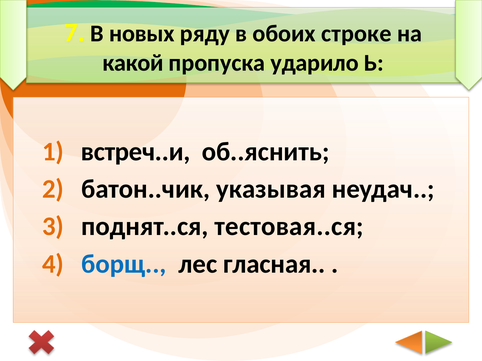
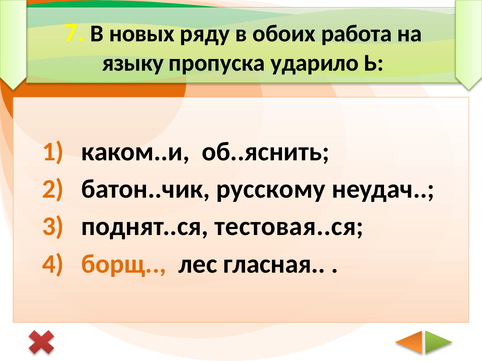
строке: строке -> работа (357, 33)
какой: какой -> языку (133, 63)
встреч..и: встреч..и -> каком..и (135, 152)
указывая: указывая -> русскому (271, 189)
борщ colour: blue -> orange (124, 264)
